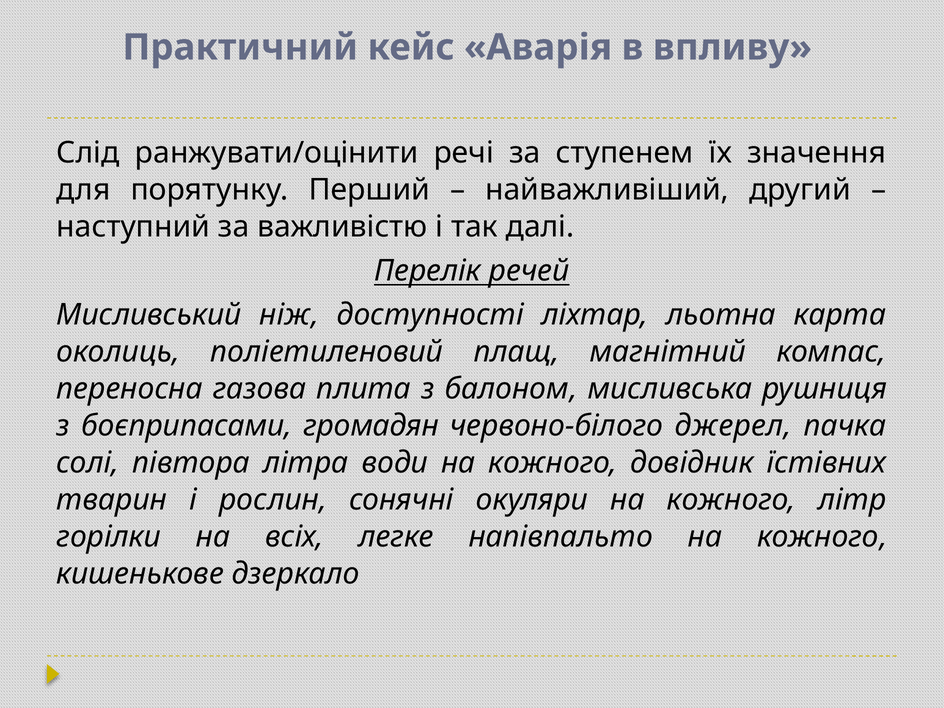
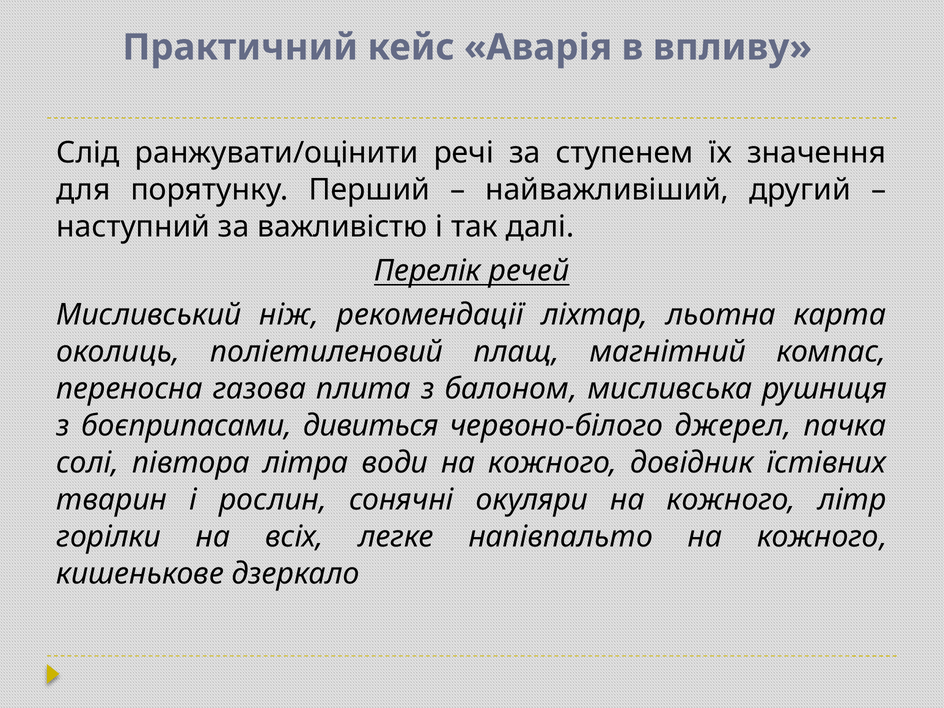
доступності: доступності -> рекомендації (430, 315)
громадян: громадян -> дивиться (371, 426)
